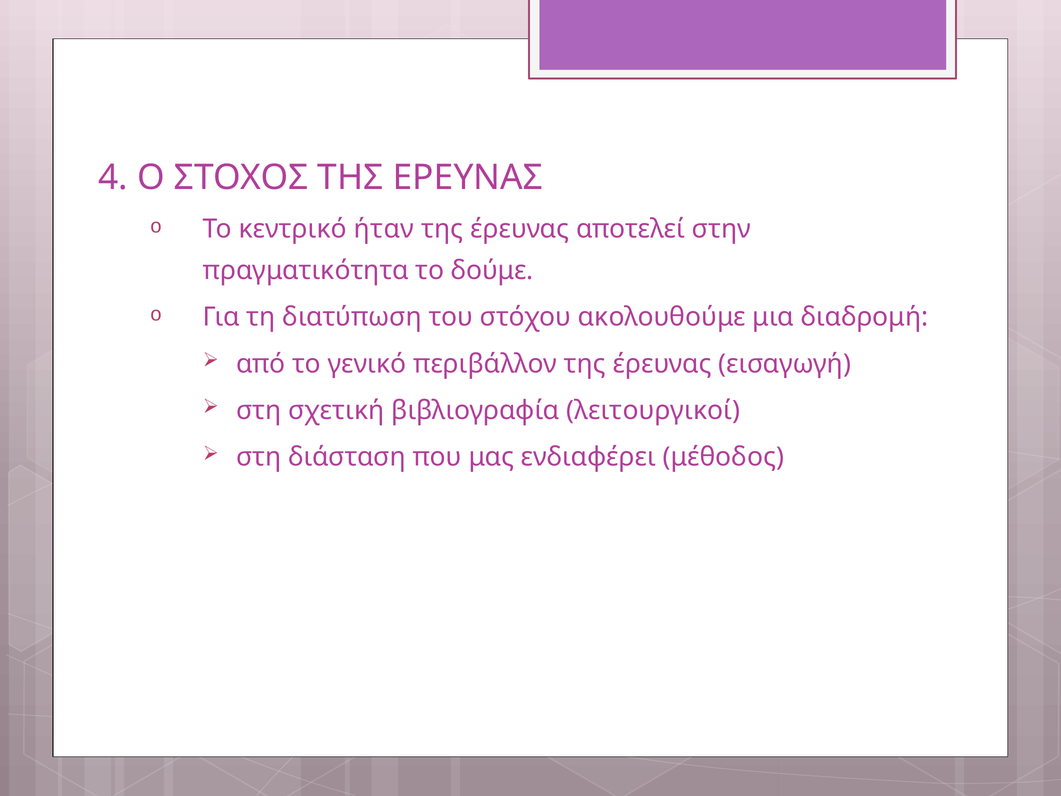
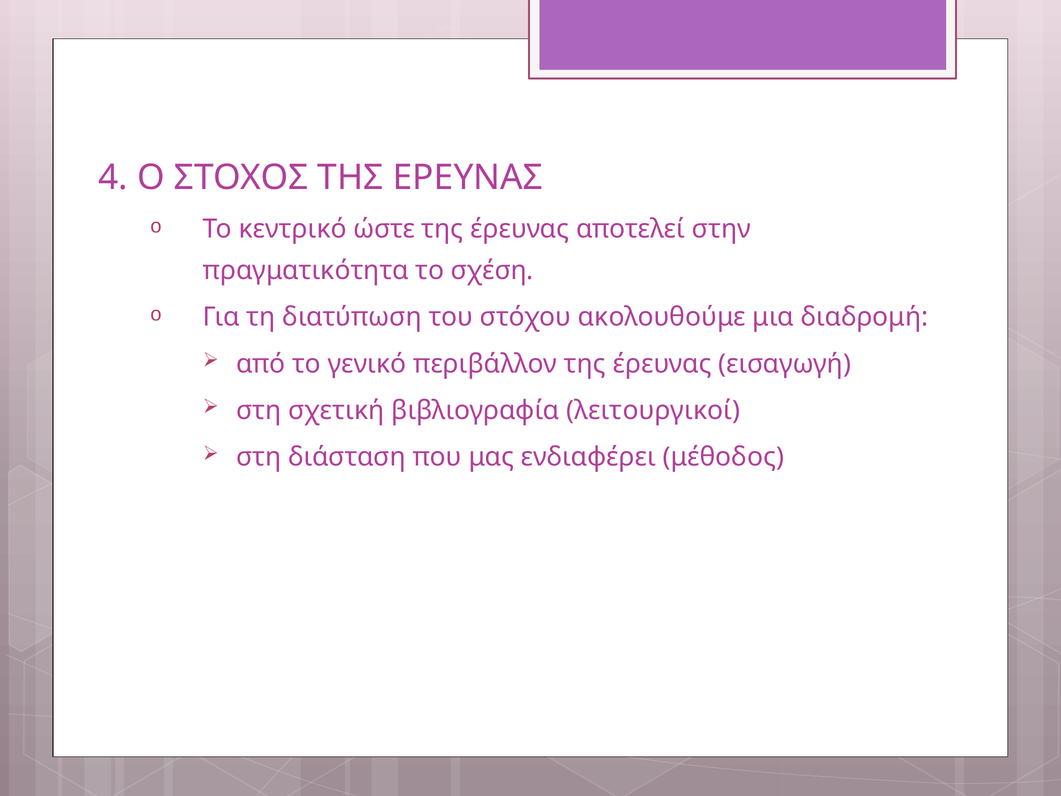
ήταν: ήταν -> ώστε (384, 229)
δούμε: δούμε -> σχέση (492, 270)
